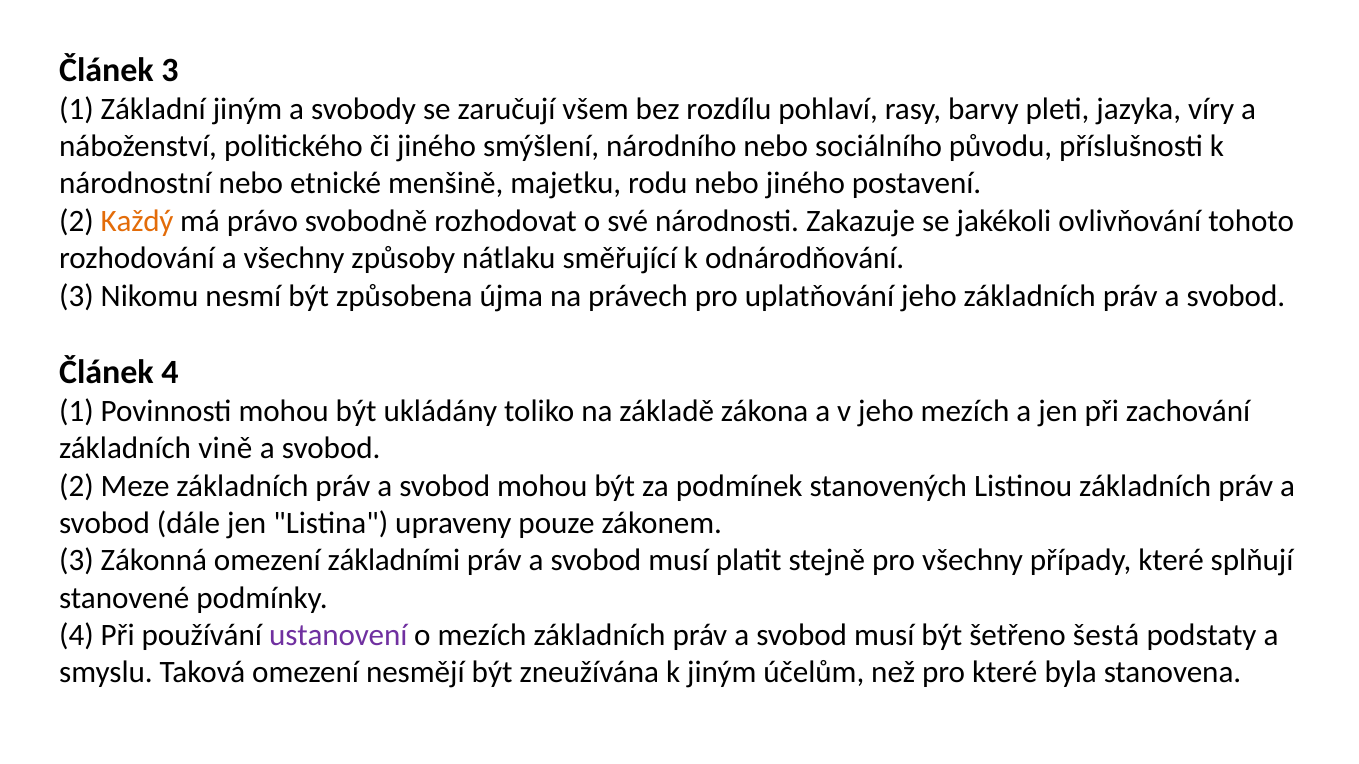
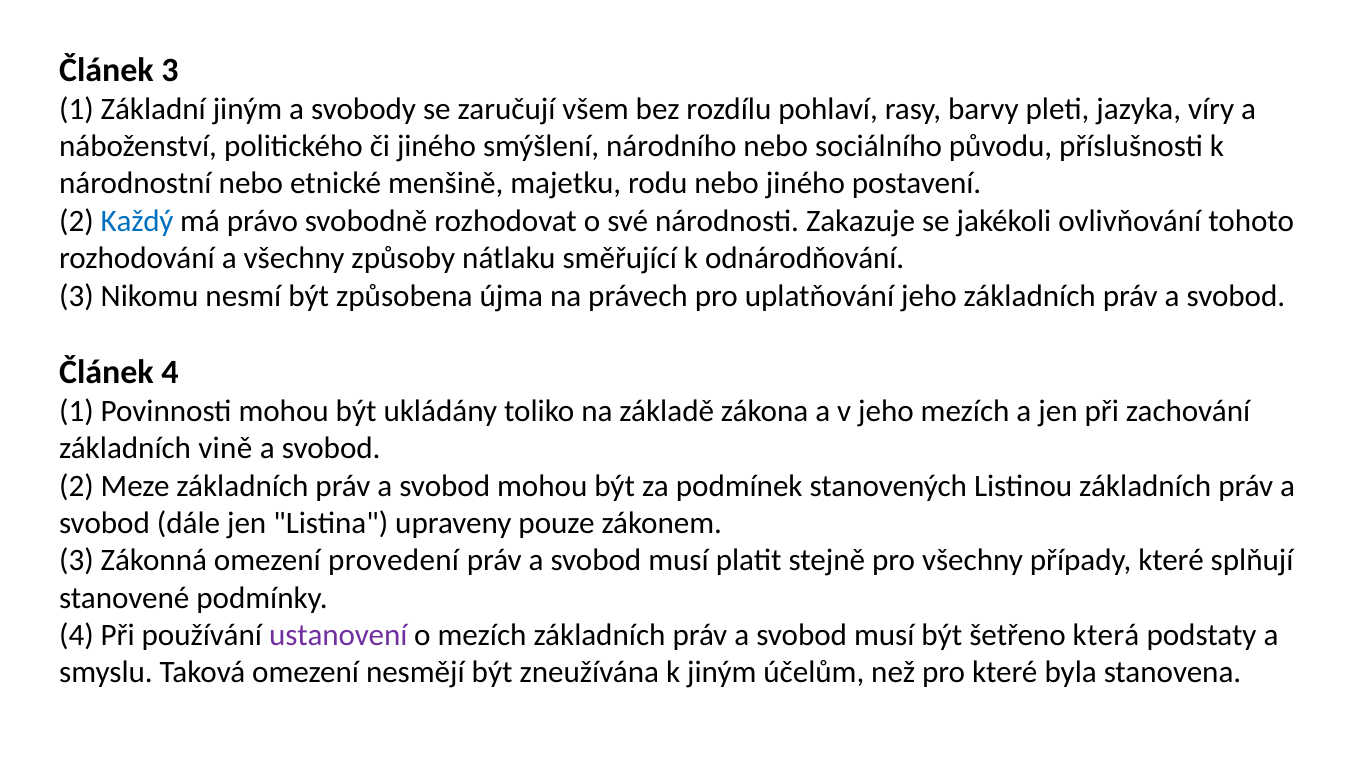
Každý colour: orange -> blue (137, 221)
základními: základními -> provedení (394, 561)
šestá: šestá -> která (1106, 636)
